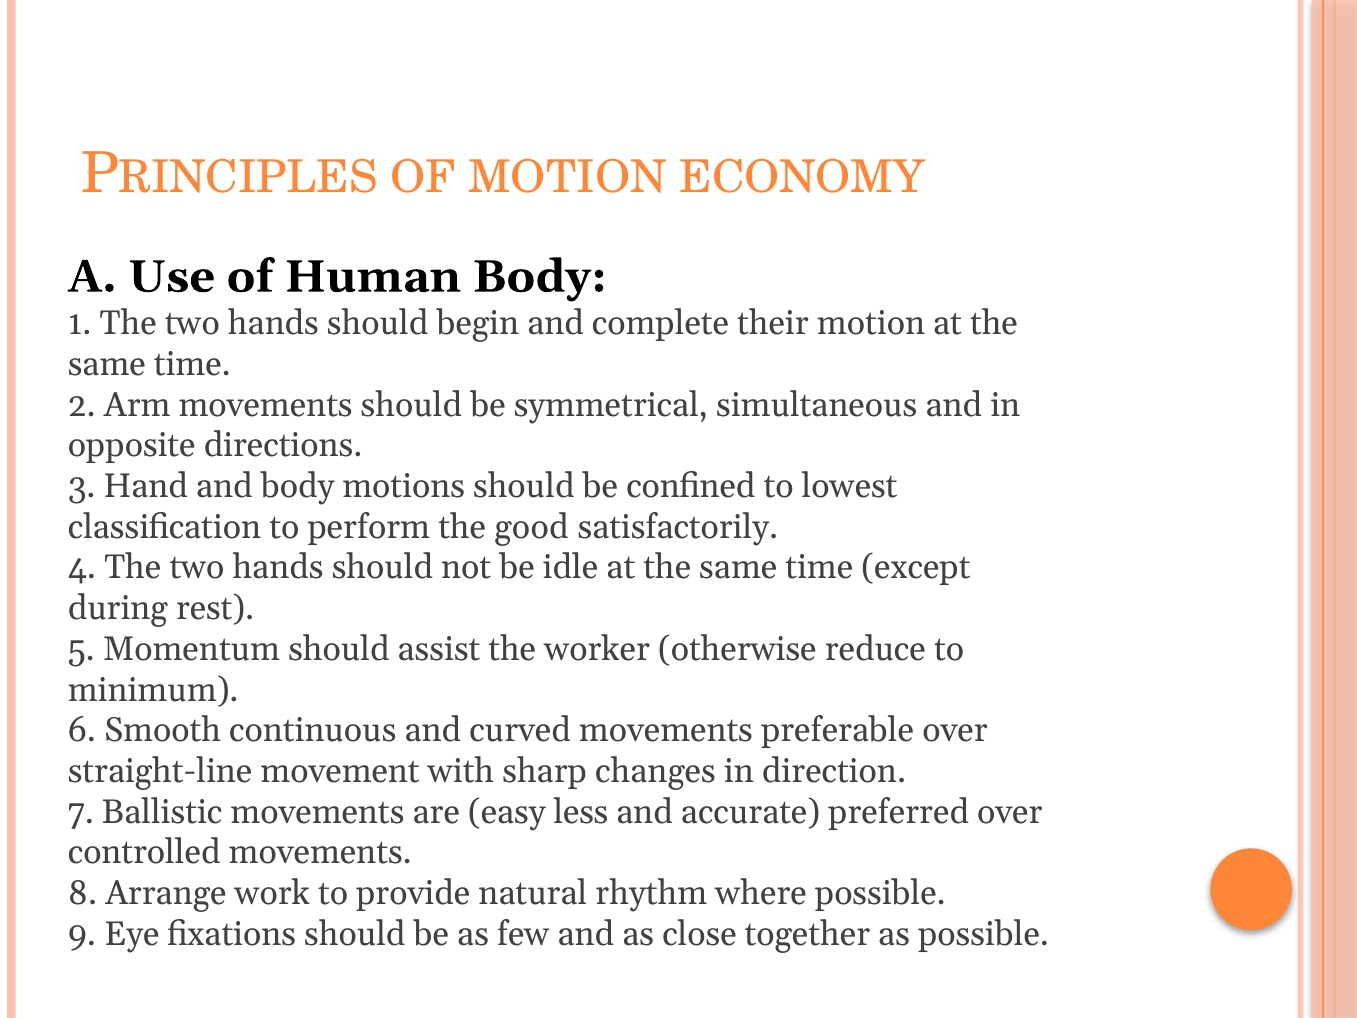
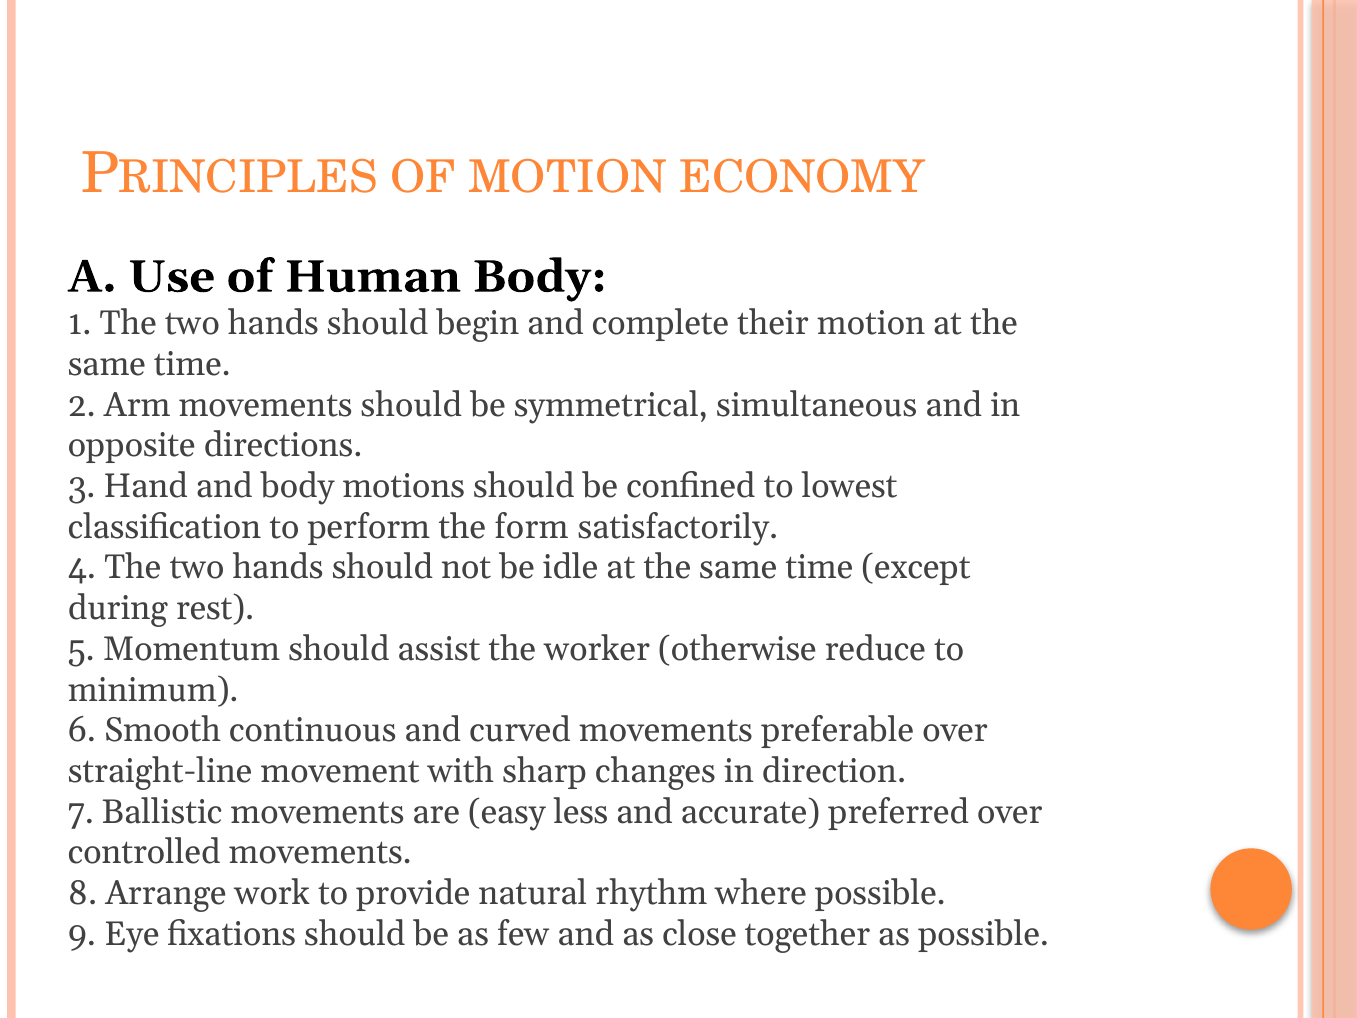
good: good -> form (532, 527)
